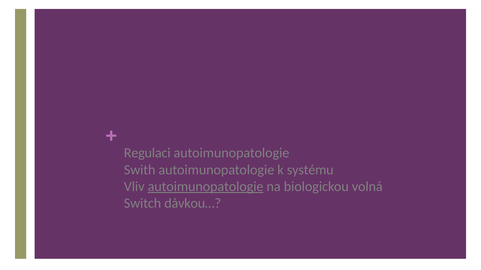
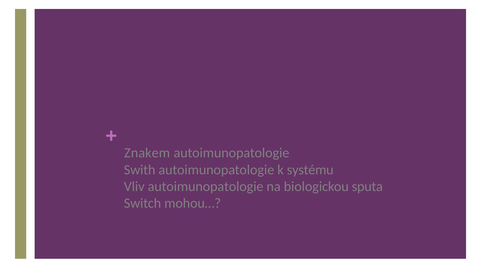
Regulaci: Regulaci -> Znakem (147, 153)
autoimunopatologie underline: present -> none (206, 187)
volná: volná -> sputa (367, 187)
dávkou…: dávkou… -> mohou… (193, 204)
